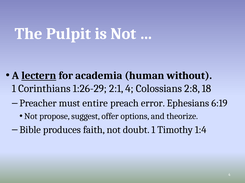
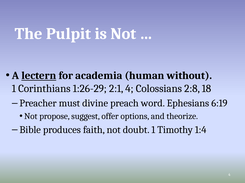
entire: entire -> divine (95, 104)
error: error -> word (153, 104)
